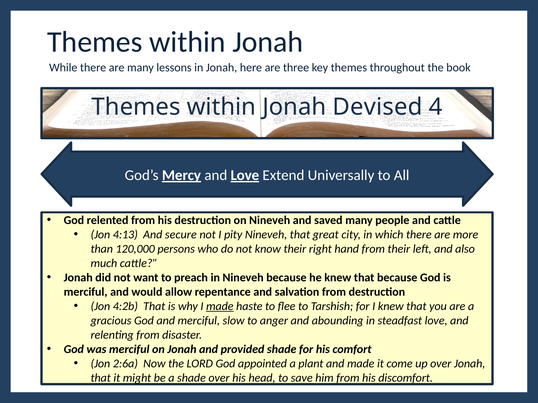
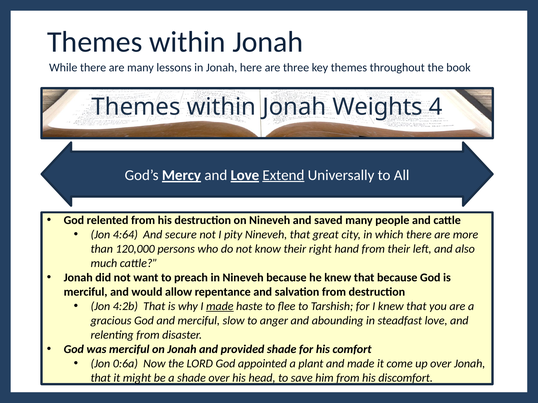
Devised: Devised -> Weights (378, 107)
Extend underline: none -> present (283, 175)
4:13: 4:13 -> 4:64 (125, 235)
2:6a: 2:6a -> 0:6a (125, 364)
